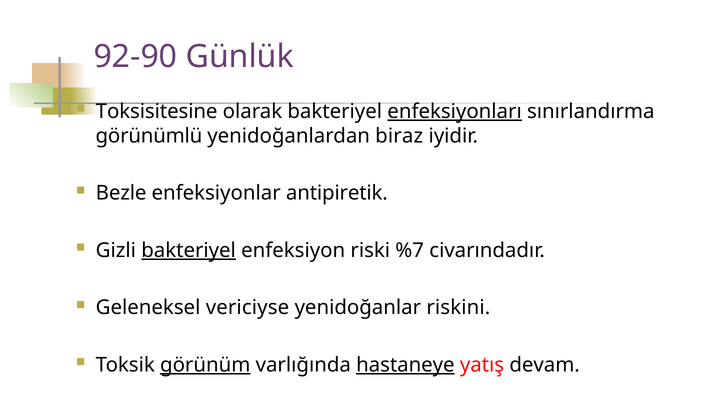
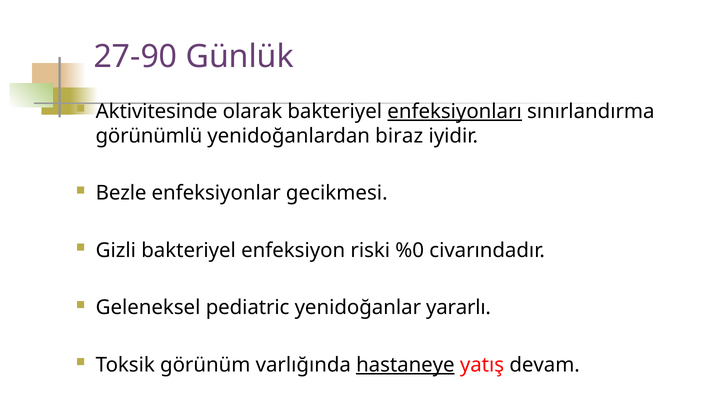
92-90: 92-90 -> 27-90 (135, 57)
Toksisitesine: Toksisitesine -> Aktivitesinde (157, 112)
antipiretik: antipiretik -> gecikmesi (337, 193)
bakteriyel underline: present -> none (189, 251)
%7: %7 -> %0 (410, 251)
vericiyse: vericiyse -> pediatric (248, 308)
riskini: riskini -> yararlı (459, 308)
görünüm underline: present -> none (205, 365)
